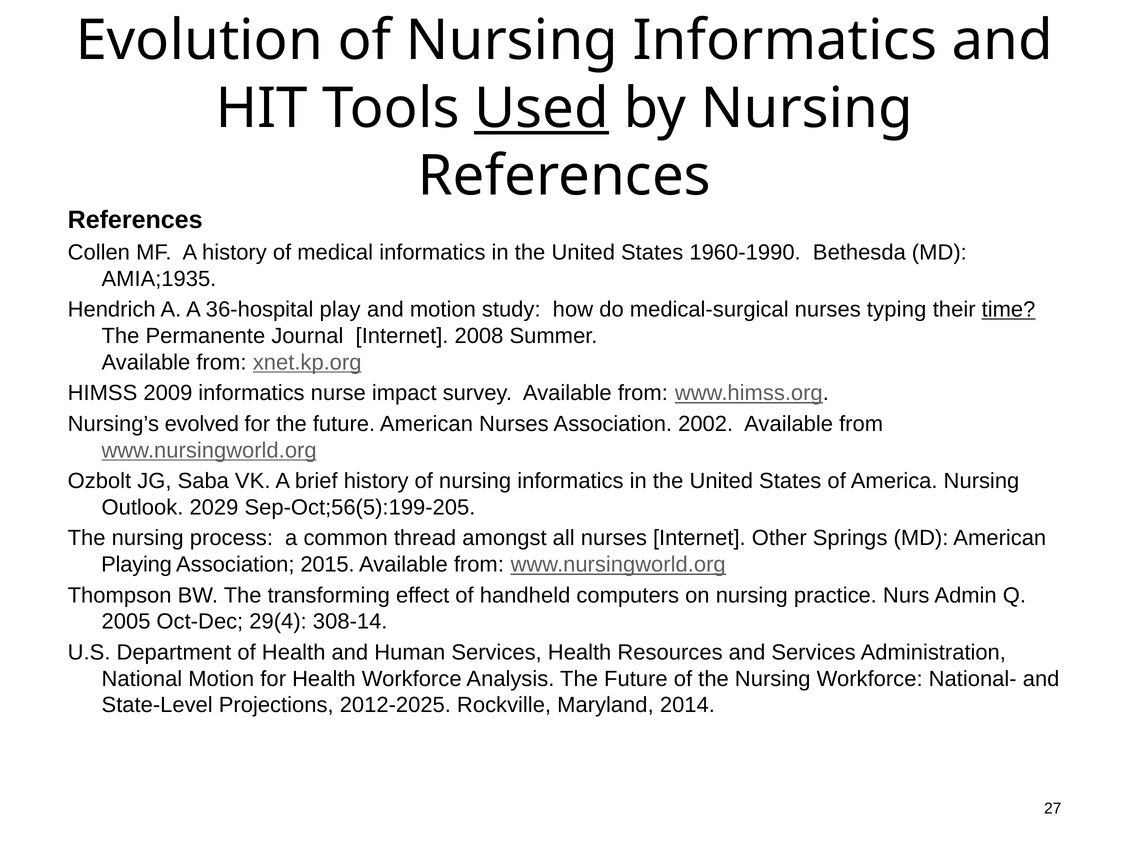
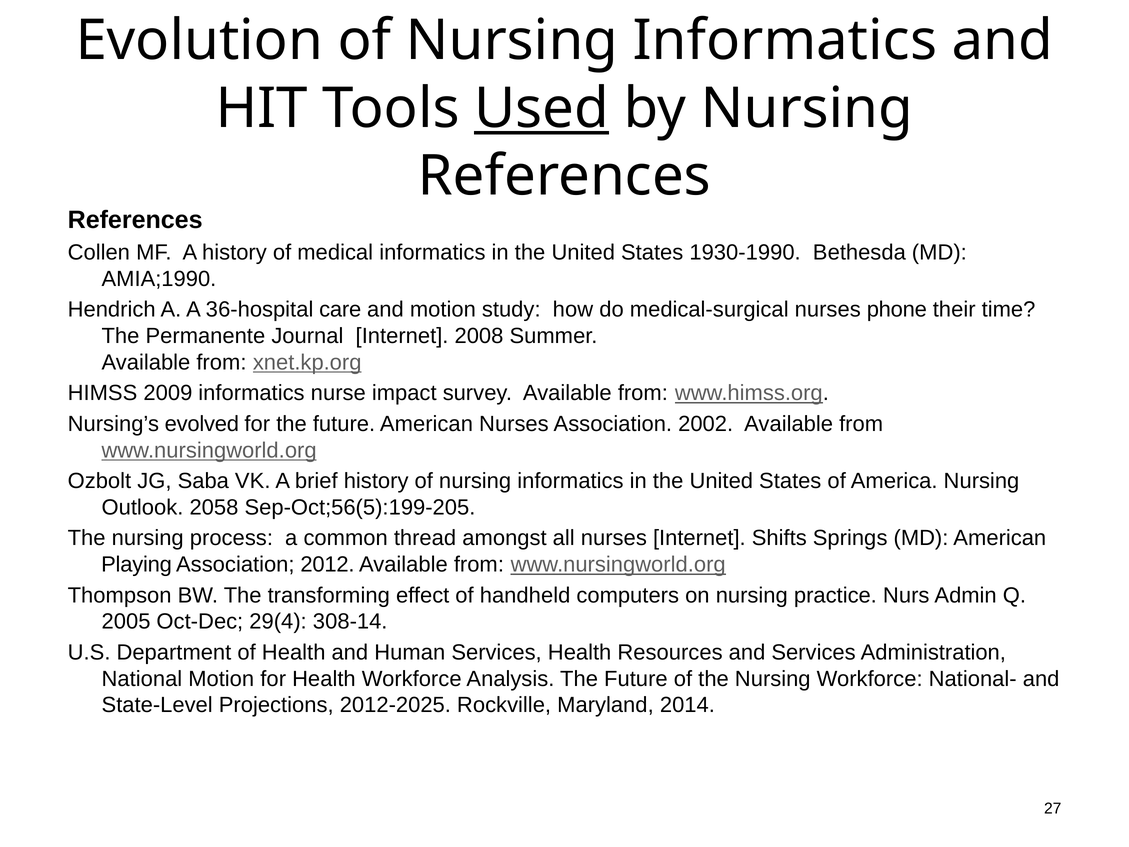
1960-1990: 1960-1990 -> 1930-1990 (745, 252)
AMIA;1935: AMIA;1935 -> AMIA;1990 (159, 279)
play: play -> care (340, 310)
typing: typing -> phone (897, 310)
time underline: present -> none (1009, 310)
2029: 2029 -> 2058 (214, 507)
Other: Other -> Shifts (779, 538)
2015: 2015 -> 2012 (327, 564)
